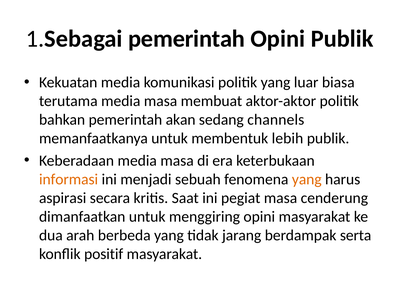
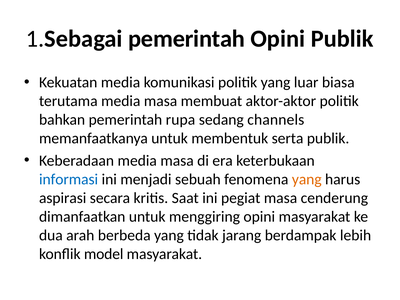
akan: akan -> rupa (181, 120)
lebih: lebih -> serta (288, 138)
informasi colour: orange -> blue (69, 179)
serta: serta -> lebih (356, 235)
positif: positif -> model (104, 254)
